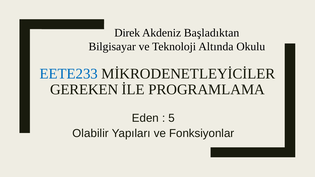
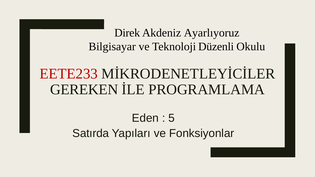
Başladıktan: Başladıktan -> Ayarlıyoruz (212, 33)
Altında: Altında -> Düzenli (216, 47)
EETE233 colour: blue -> red (69, 74)
Olabilir: Olabilir -> Satırda (91, 134)
